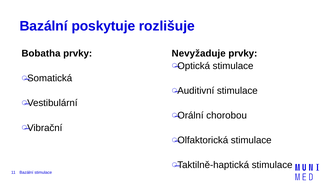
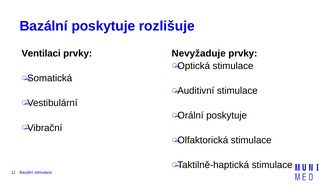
Bobatha: Bobatha -> Ventilaci (41, 53)
Orální chorobou: chorobou -> poskytuje (227, 116)
